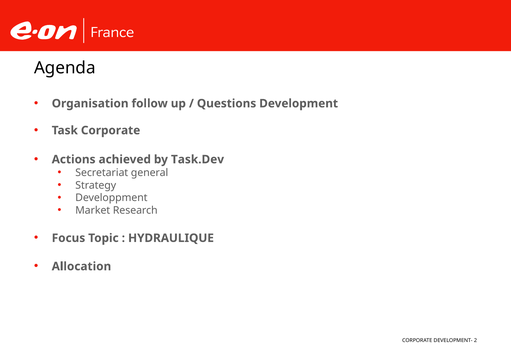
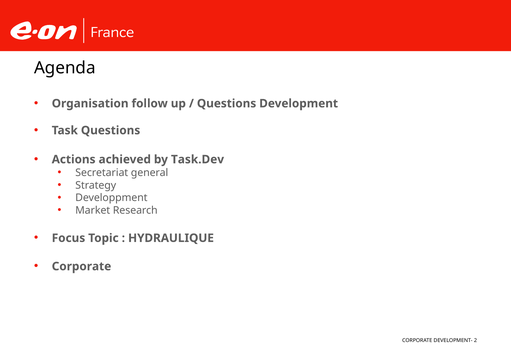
Task Corporate: Corporate -> Questions (111, 130)
Allocation: Allocation -> Corporate (81, 266)
